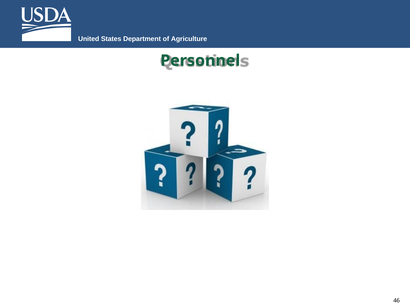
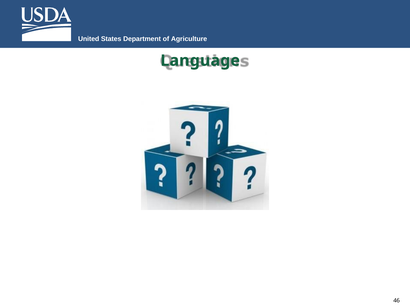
Personnel: Personnel -> Language (200, 61)
